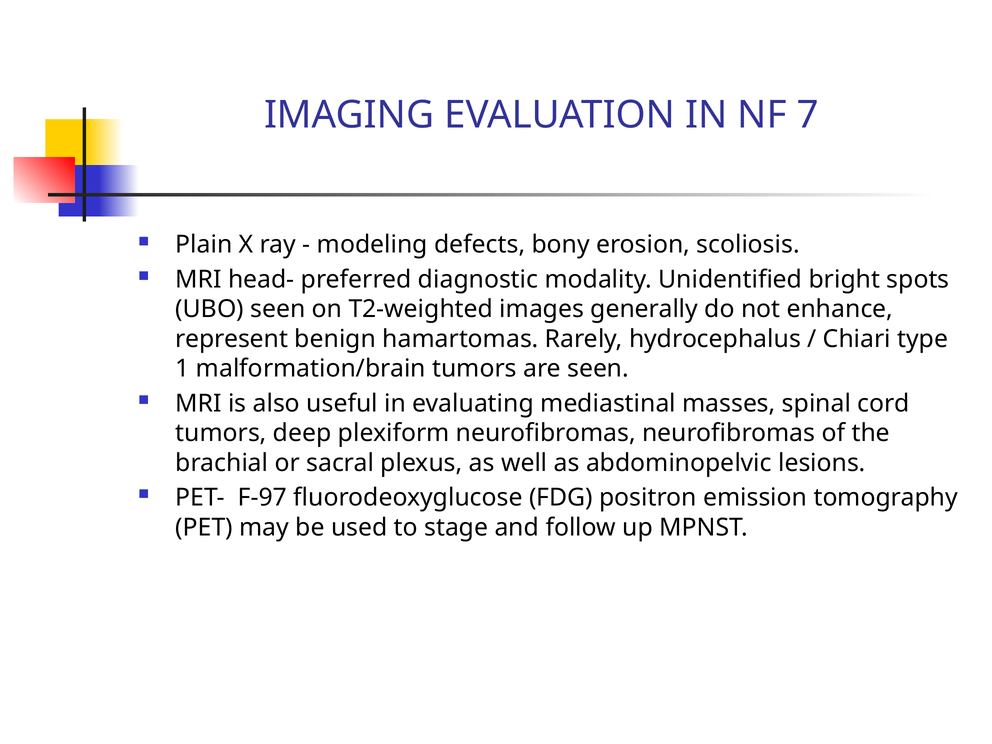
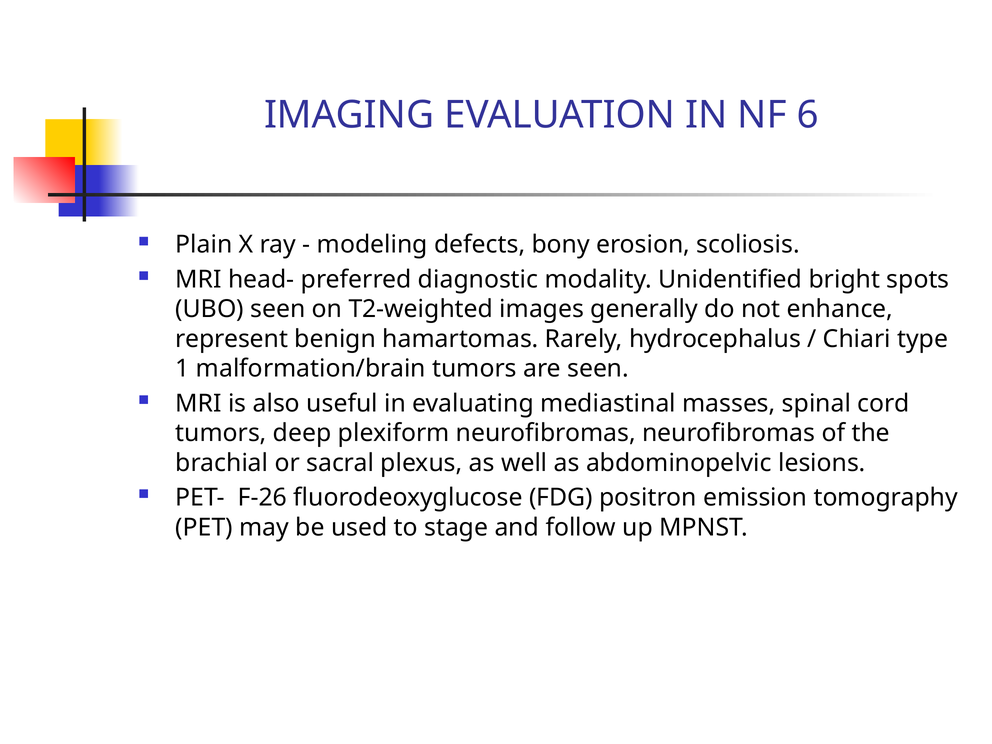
7: 7 -> 6 (808, 115)
F-97: F-97 -> F-26 (262, 498)
